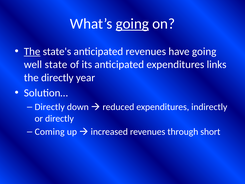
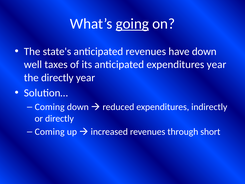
The underline: present -> none (32, 51)
have going: going -> down (204, 51)
state: state -> taxes (56, 64)
expenditures links: links -> year (217, 64)
Directly: Directly -> Coming (50, 107)
